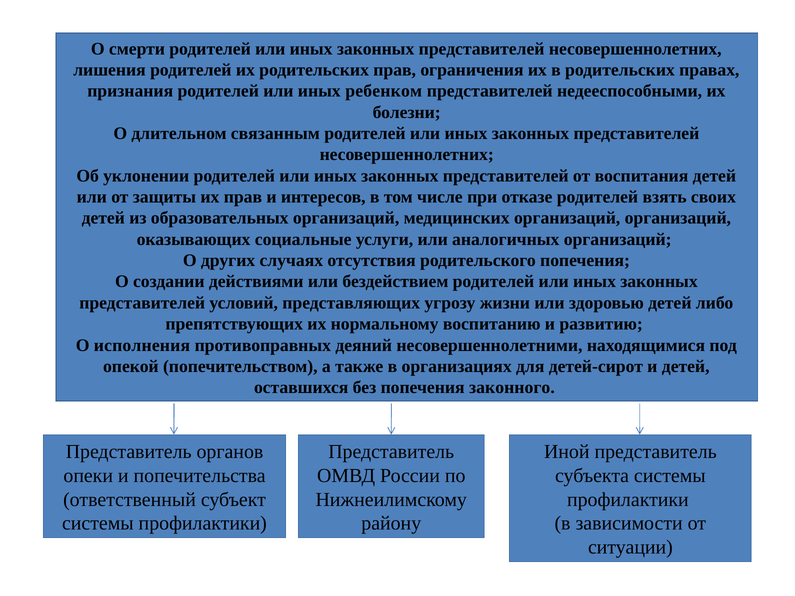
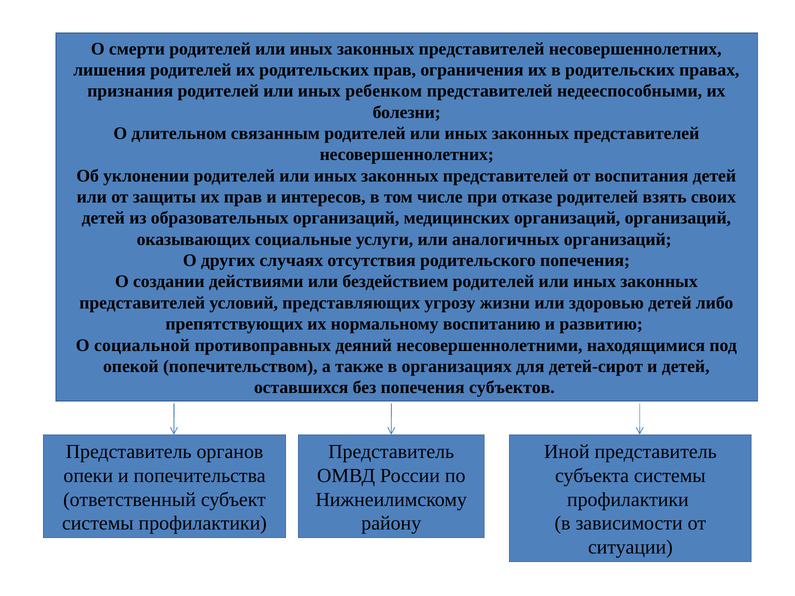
исполнения: исполнения -> социальной (142, 345)
законного: законного -> субъектов (512, 388)
